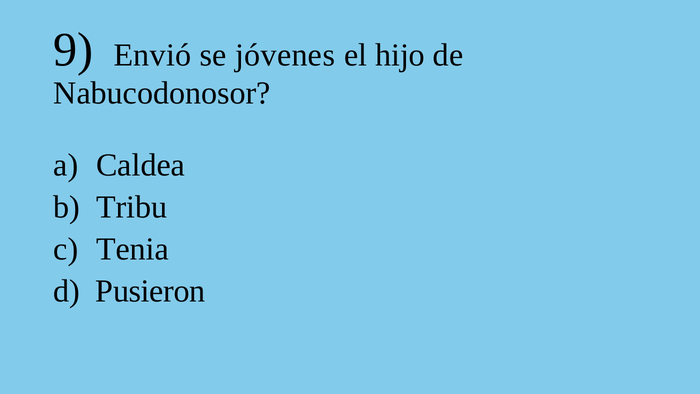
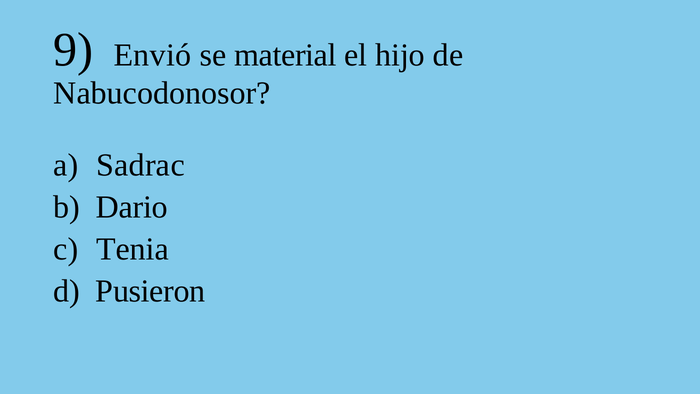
jóvenes: jóvenes -> material (285, 55)
Caldea: Caldea -> Sadrac (140, 165)
Tribu: Tribu -> Dario (132, 207)
